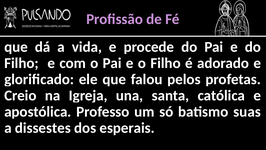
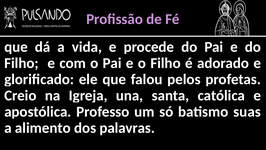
dissestes: dissestes -> alimento (43, 128)
esperais: esperais -> palavras (127, 128)
